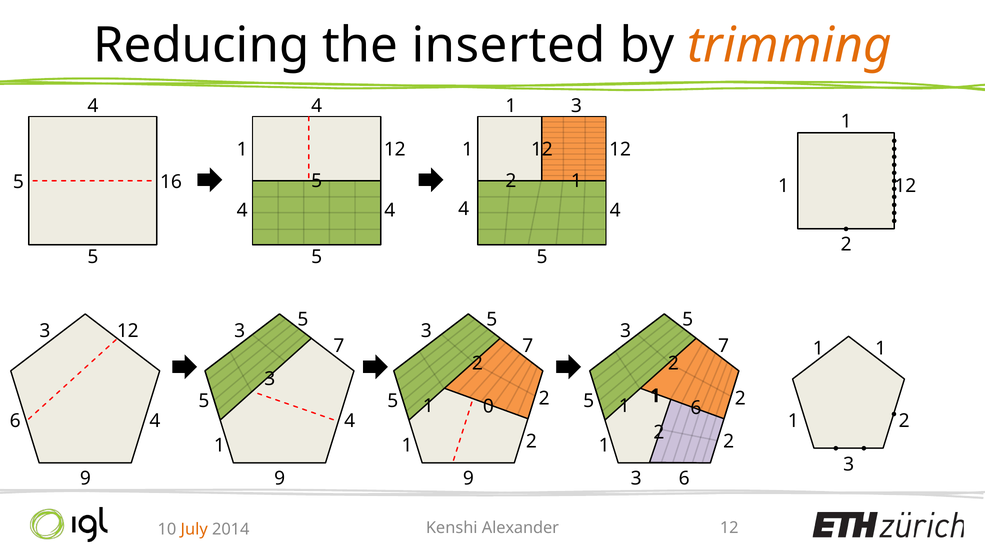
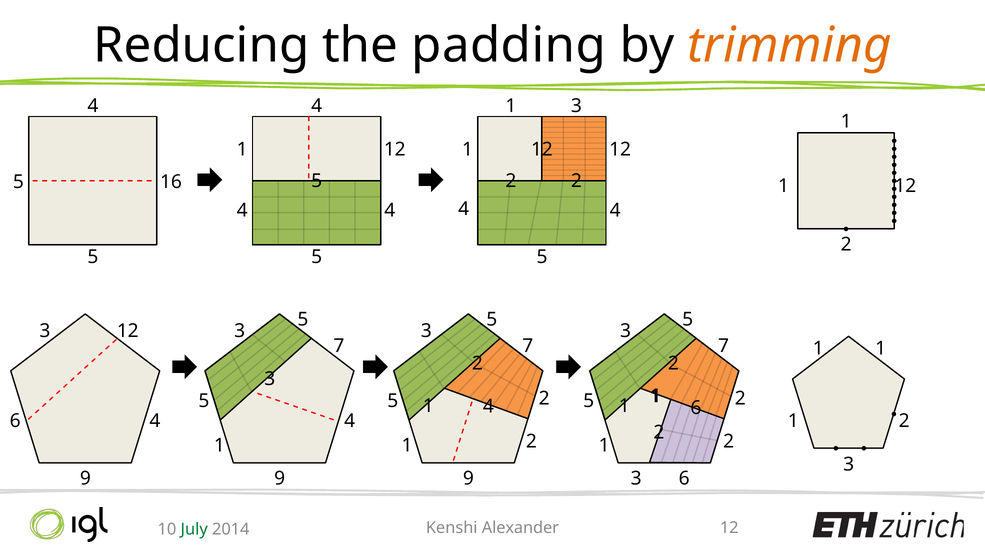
inserted: inserted -> padding (509, 45)
1: 1 -> 2 (576, 181)
0: 0 -> 4 (488, 406)
July colour: orange -> green (194, 529)
